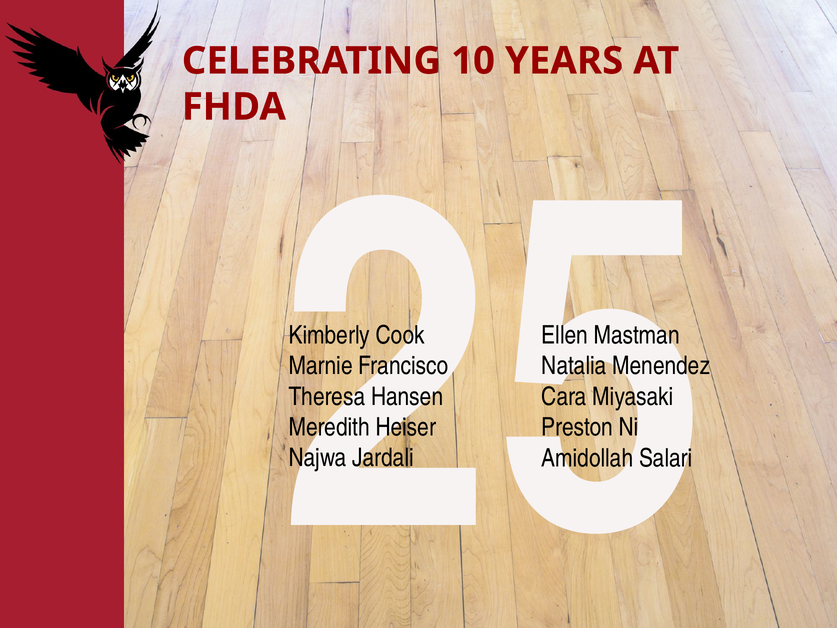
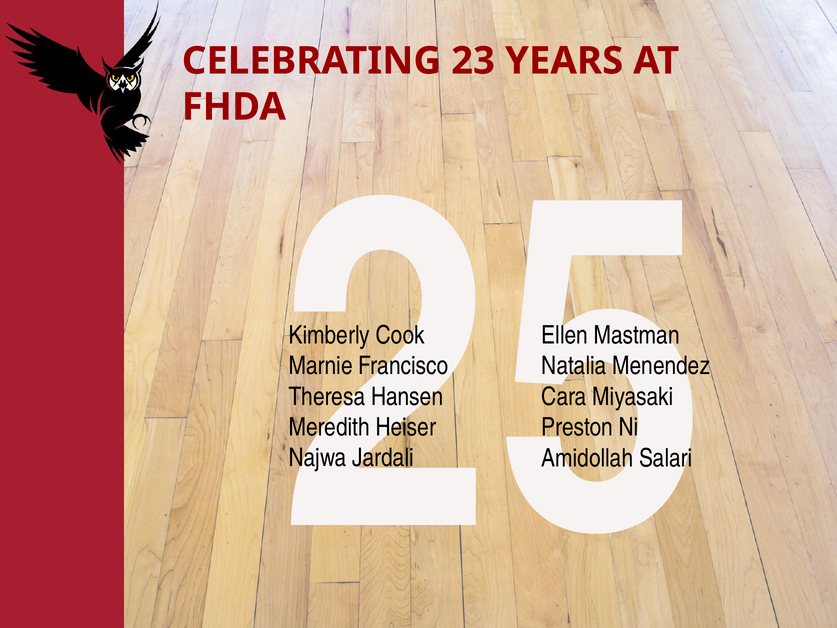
10: 10 -> 23 (473, 61)
